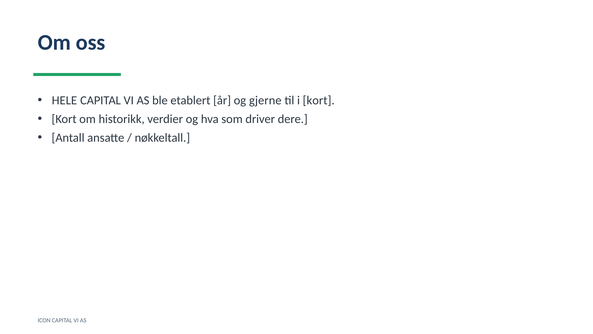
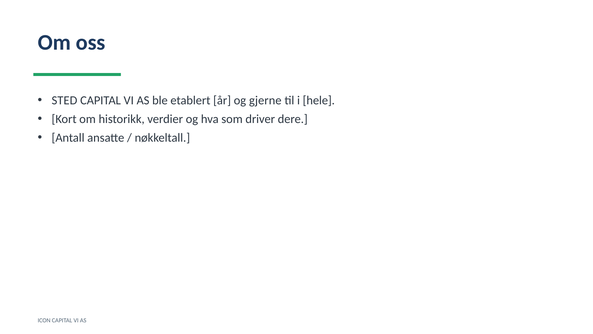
HELE: HELE -> STED (64, 100)
i kort: kort -> hele (319, 100)
